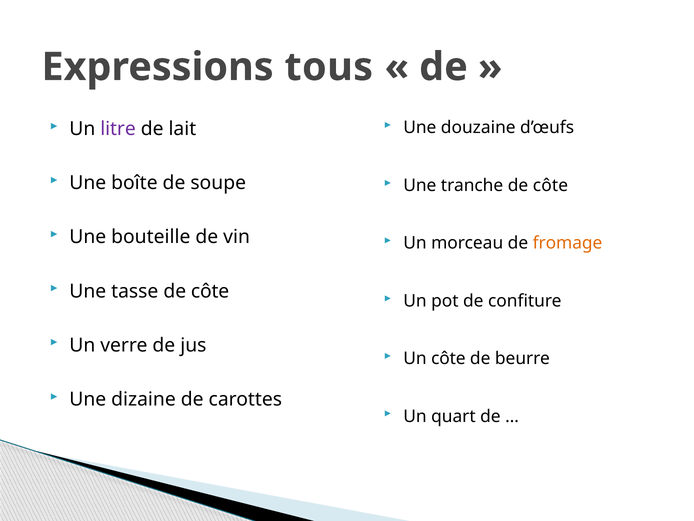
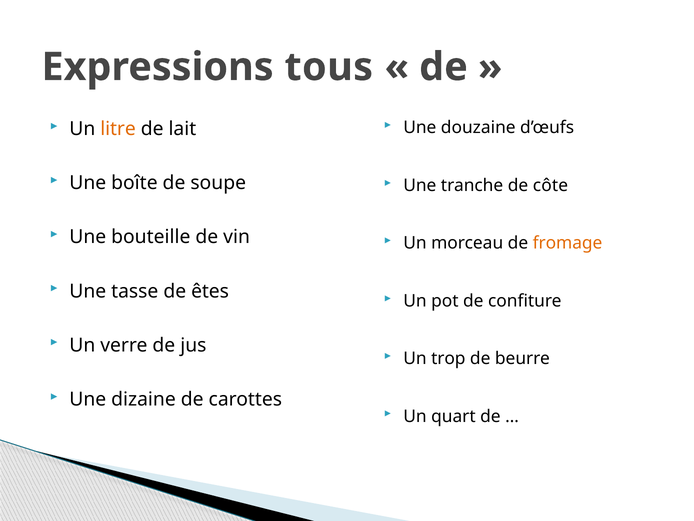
litre colour: purple -> orange (118, 129)
tasse de côte: côte -> êtes (210, 291)
Un côte: côte -> trop (448, 358)
